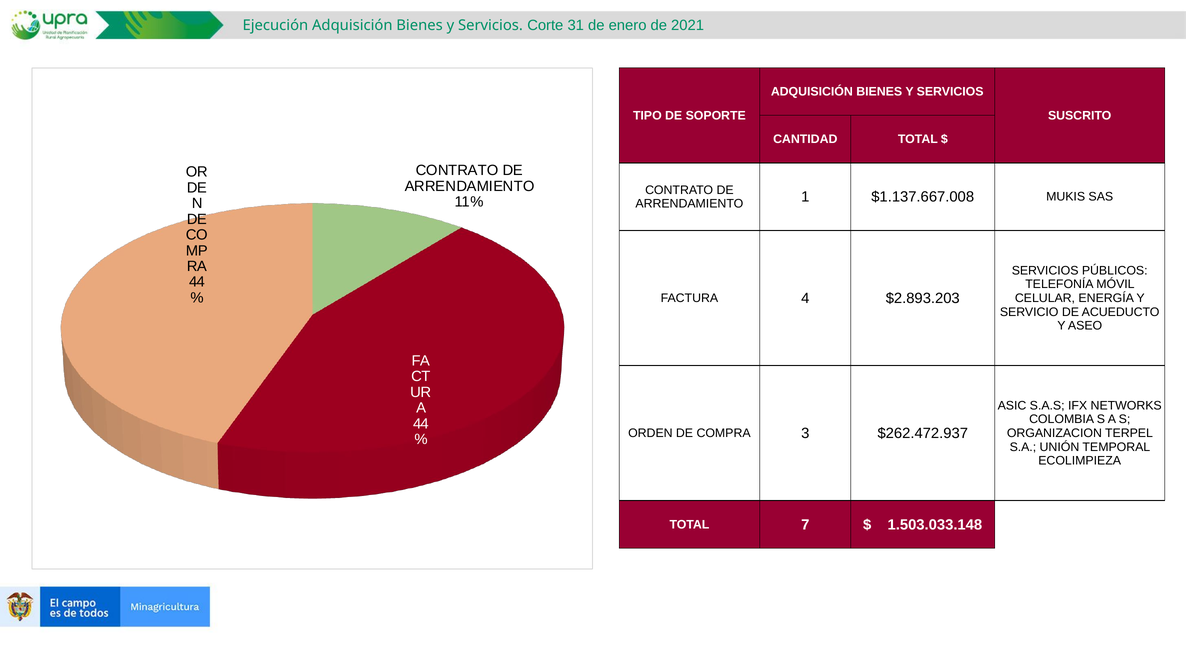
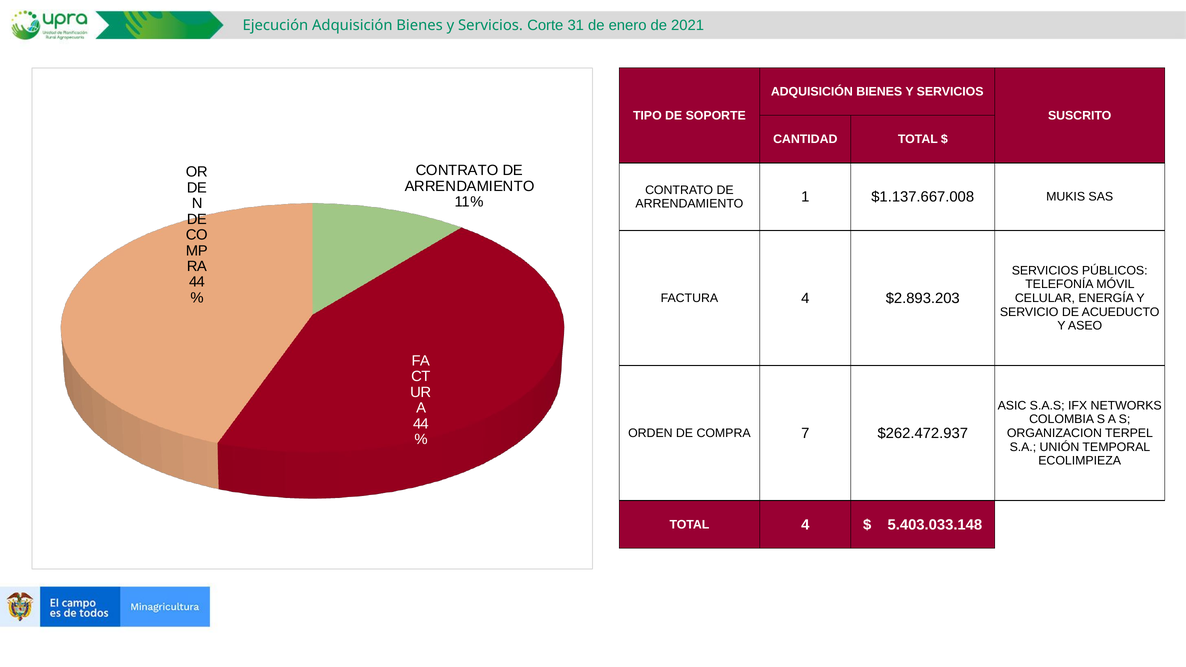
3: 3 -> 7 (805, 433)
TOTAL 7: 7 -> 4 (805, 525)
1.503.033.148: 1.503.033.148 -> 5.403.033.148 (935, 525)
